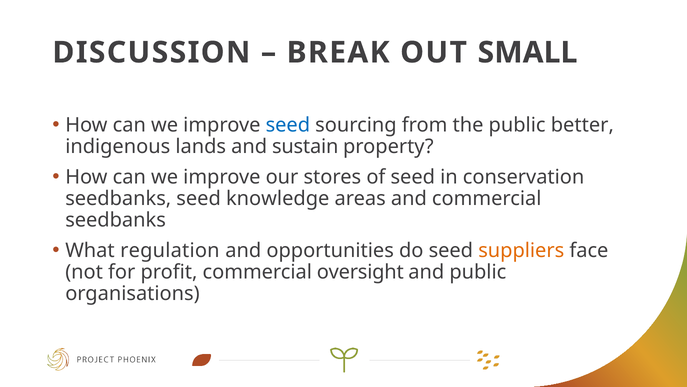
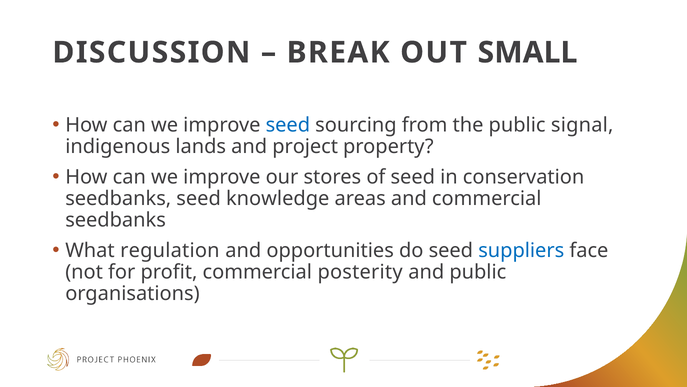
better: better -> signal (582, 125)
sustain: sustain -> project (305, 146)
suppliers colour: orange -> blue (521, 250)
oversight: oversight -> posterity (360, 272)
